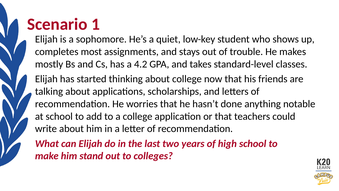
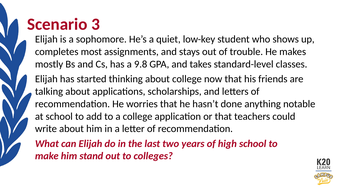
1: 1 -> 3 (96, 24)
4.2: 4.2 -> 9.8 (141, 64)
